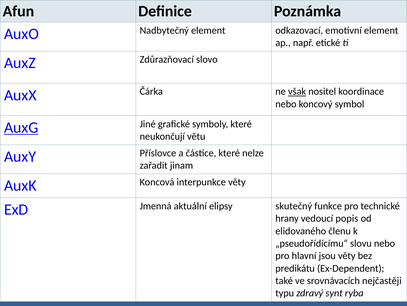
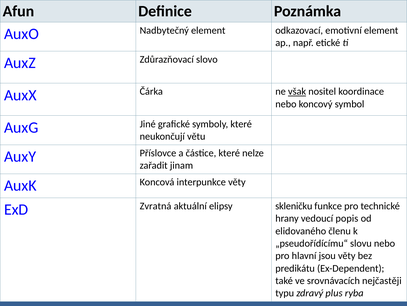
AuxG underline: present -> none (21, 127)
Jmenná: Jmenná -> Zvratná (156, 206)
skutečný: skutečný -> skleničku (294, 206)
synt: synt -> plus (334, 293)
